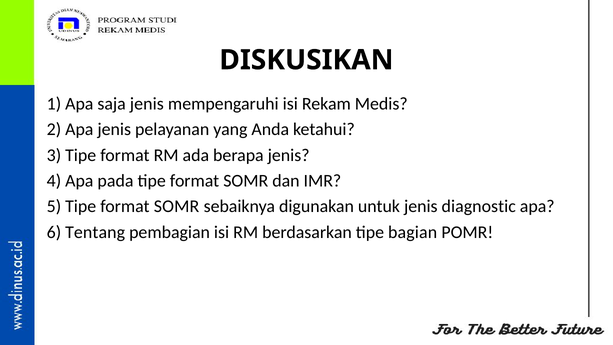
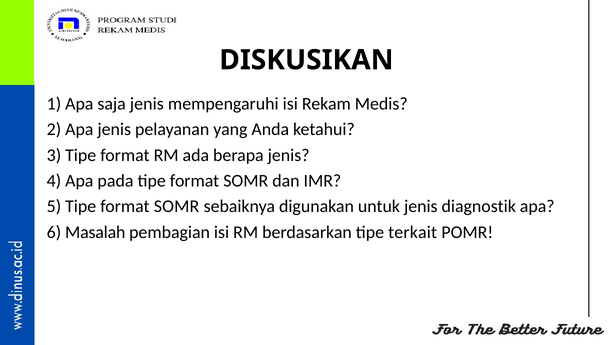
diagnostic: diagnostic -> diagnostik (479, 206)
Tentang: Tentang -> Masalah (95, 232)
bagian: bagian -> terkait (413, 232)
